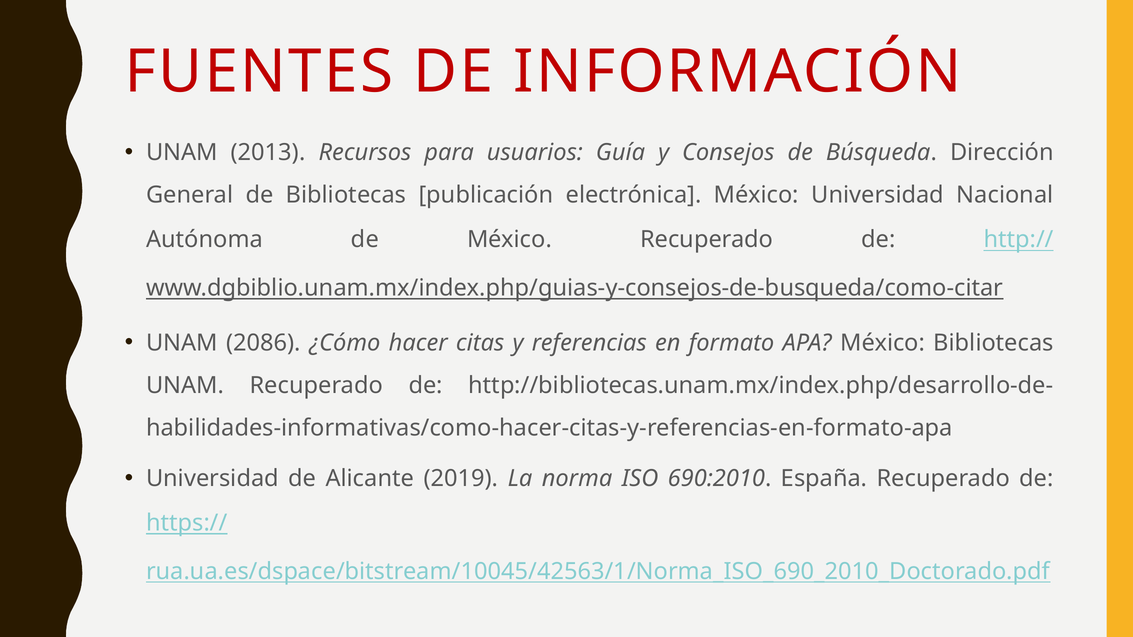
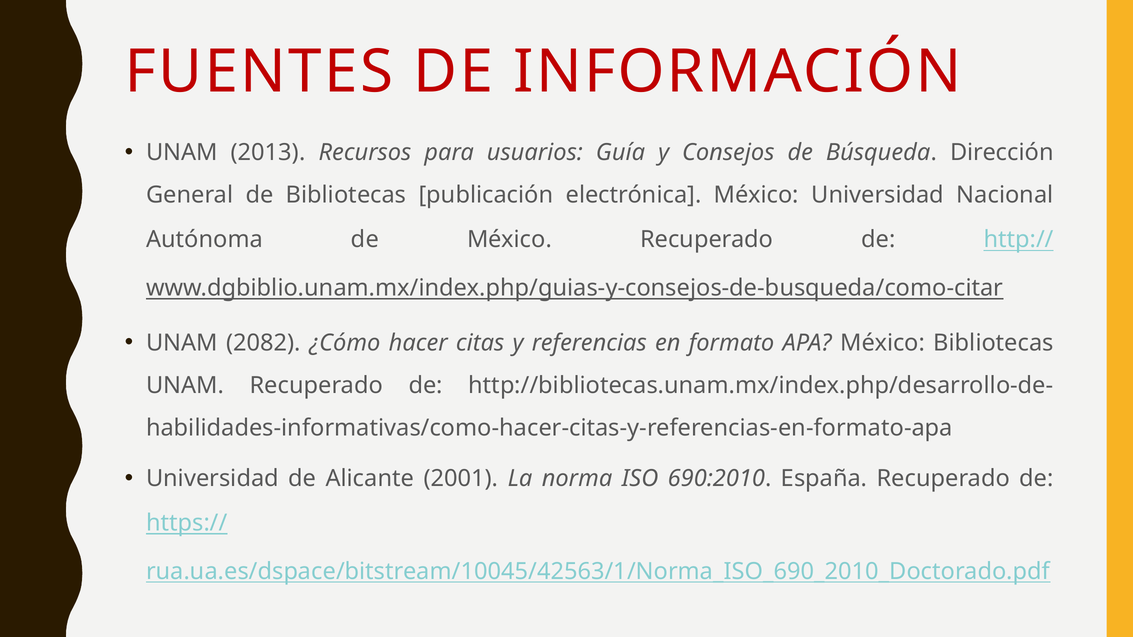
2086: 2086 -> 2082 (263, 343)
2019: 2019 -> 2001 (461, 479)
